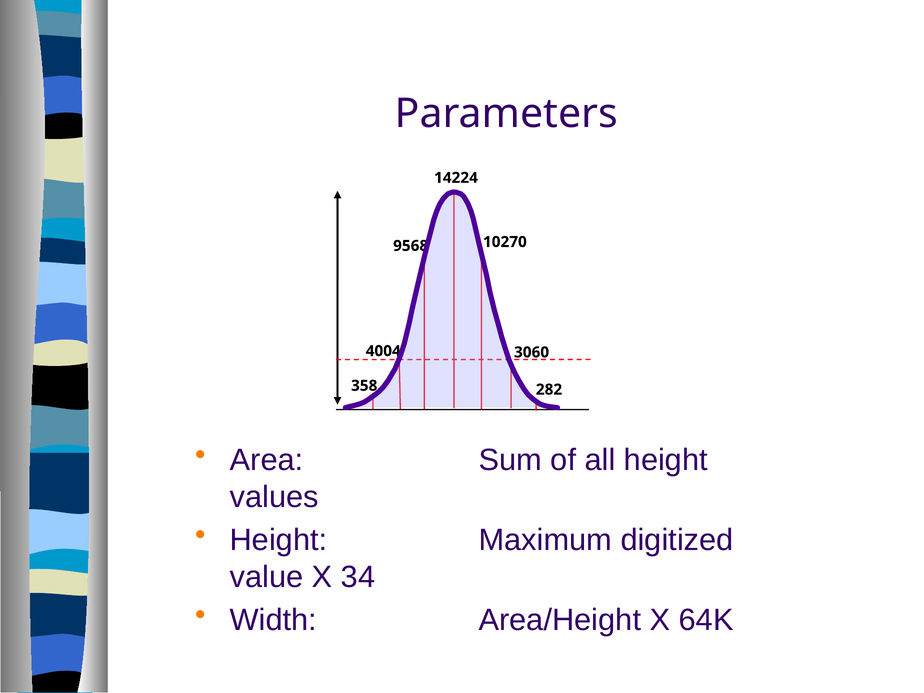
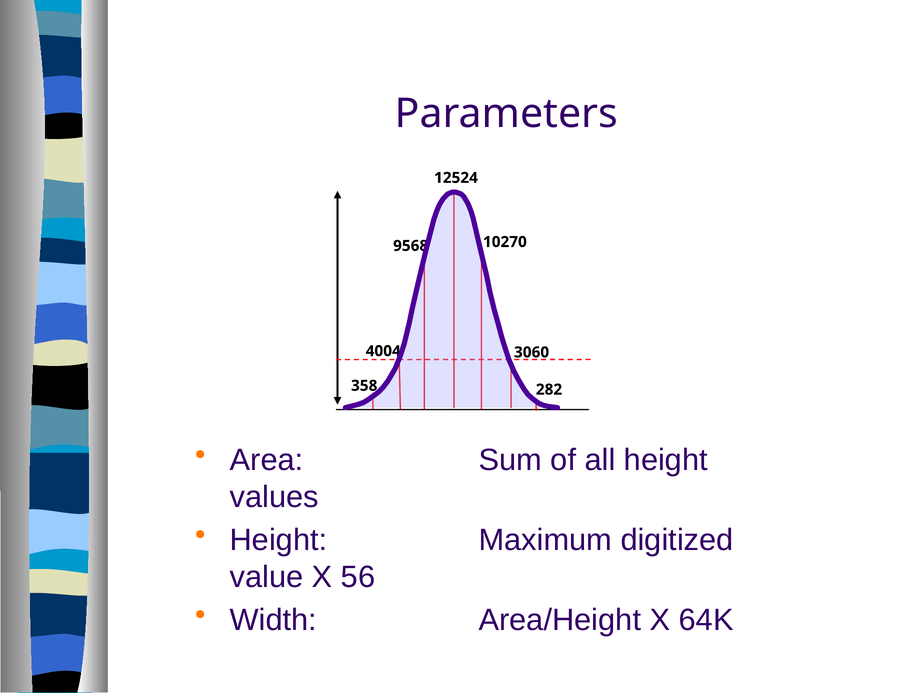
14224: 14224 -> 12524 (456, 178)
34: 34 -> 56 (358, 577)
